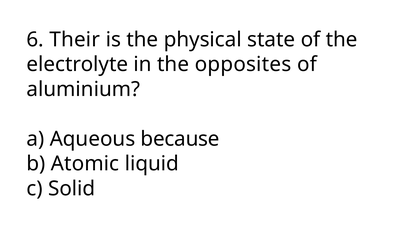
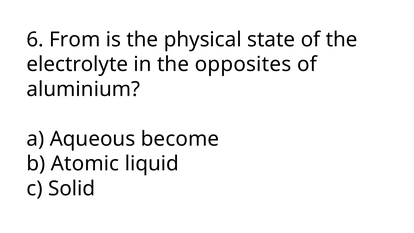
Their: Their -> From (75, 40)
because: because -> become (180, 139)
